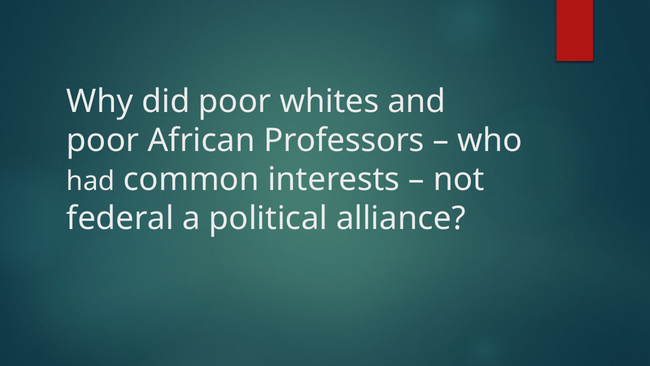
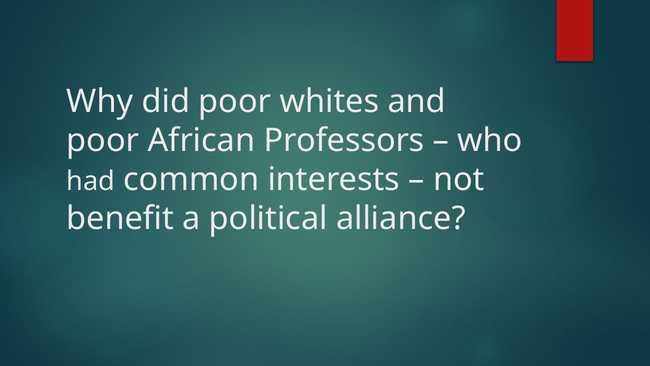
federal: federal -> benefit (120, 218)
